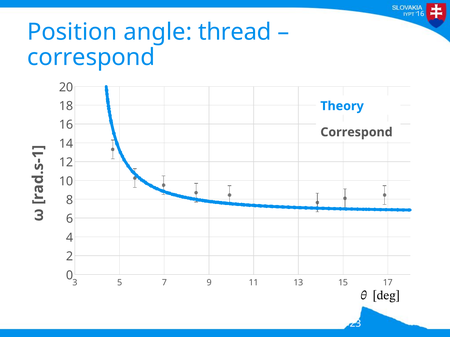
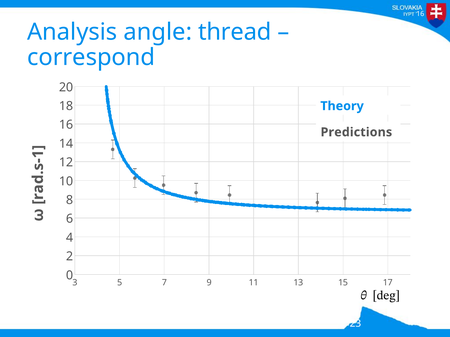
Position: Position -> Analysis (72, 32)
Correspond: Correspond -> Predictions (356, 132)
